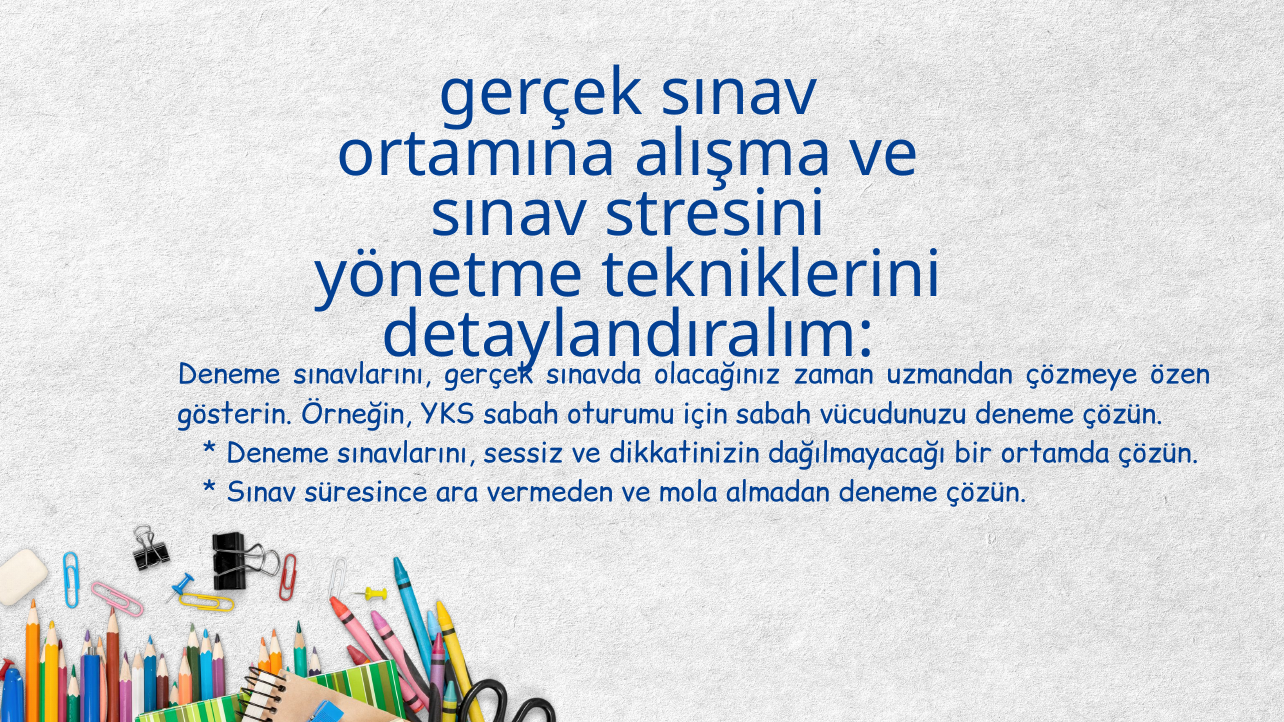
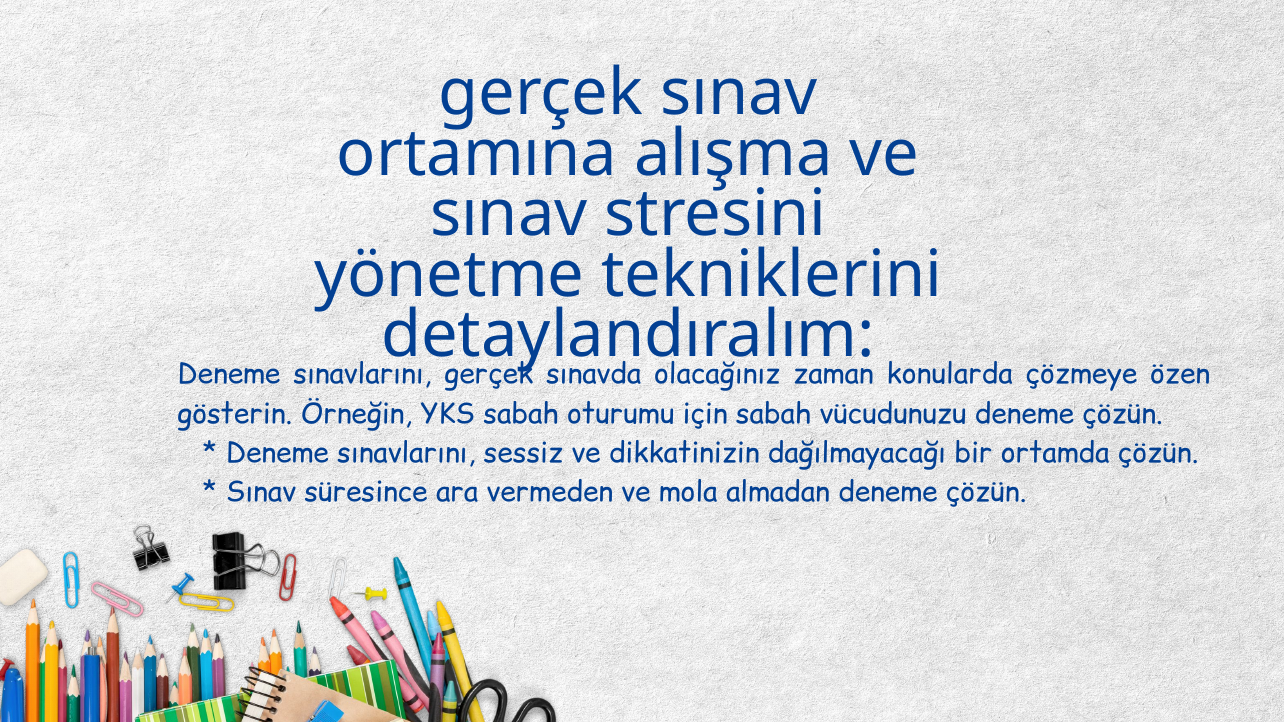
uzmandan: uzmandan -> konularda (950, 375)
